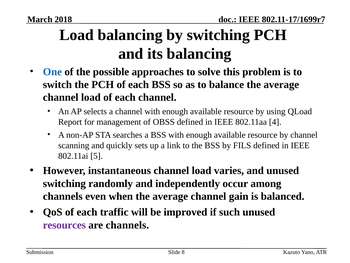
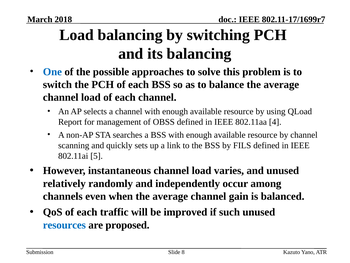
switching: switching -> relatively (64, 183)
resources colour: purple -> blue (64, 225)
are channels: channels -> proposed (127, 225)
